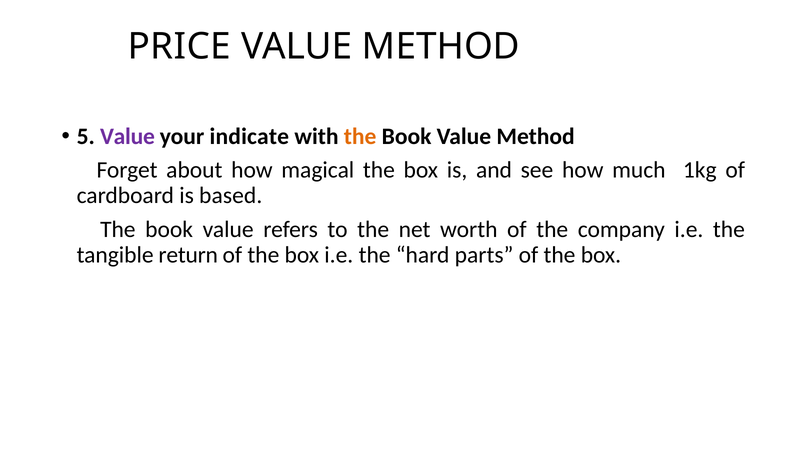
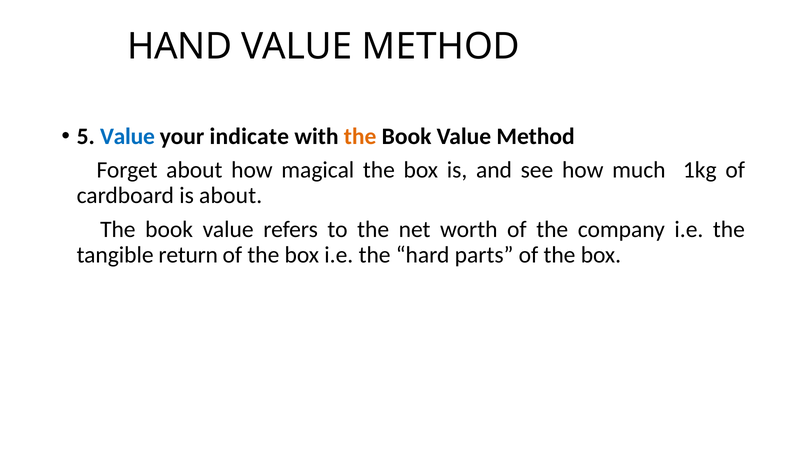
PRICE: PRICE -> HAND (180, 47)
Value colour: purple -> blue (127, 136)
is based: based -> about (231, 196)
